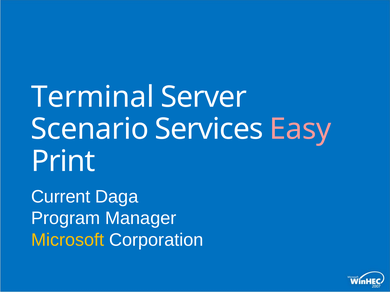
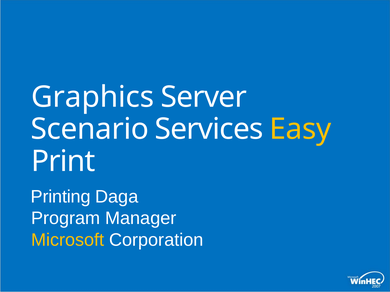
Terminal: Terminal -> Graphics (93, 97)
Easy colour: pink -> yellow (300, 129)
Current: Current -> Printing (61, 197)
